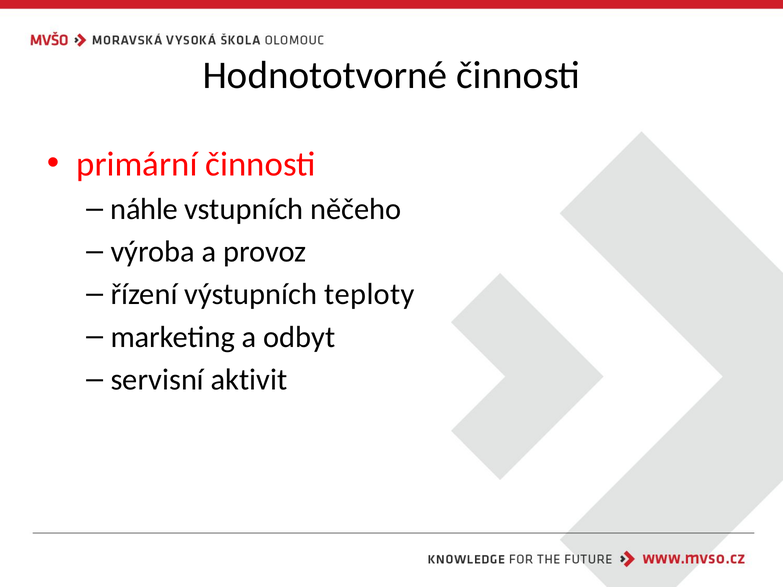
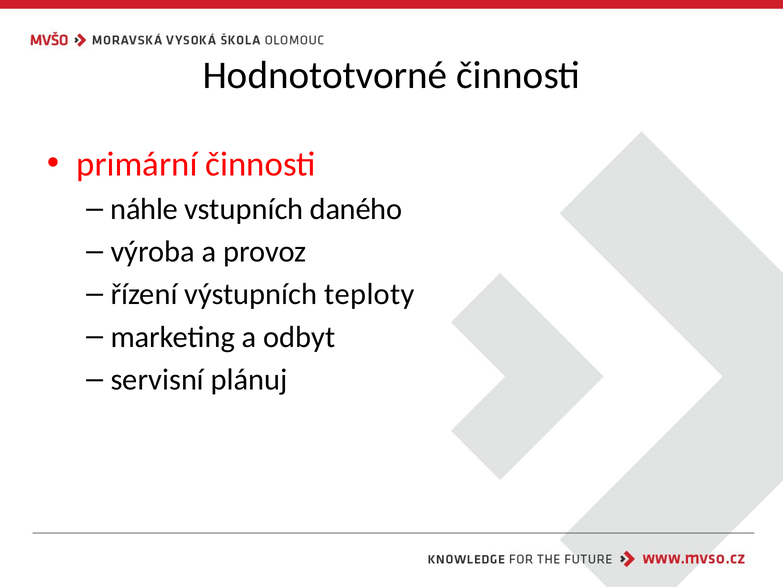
něčeho: něčeho -> daného (356, 209)
aktivit: aktivit -> plánuj (249, 380)
